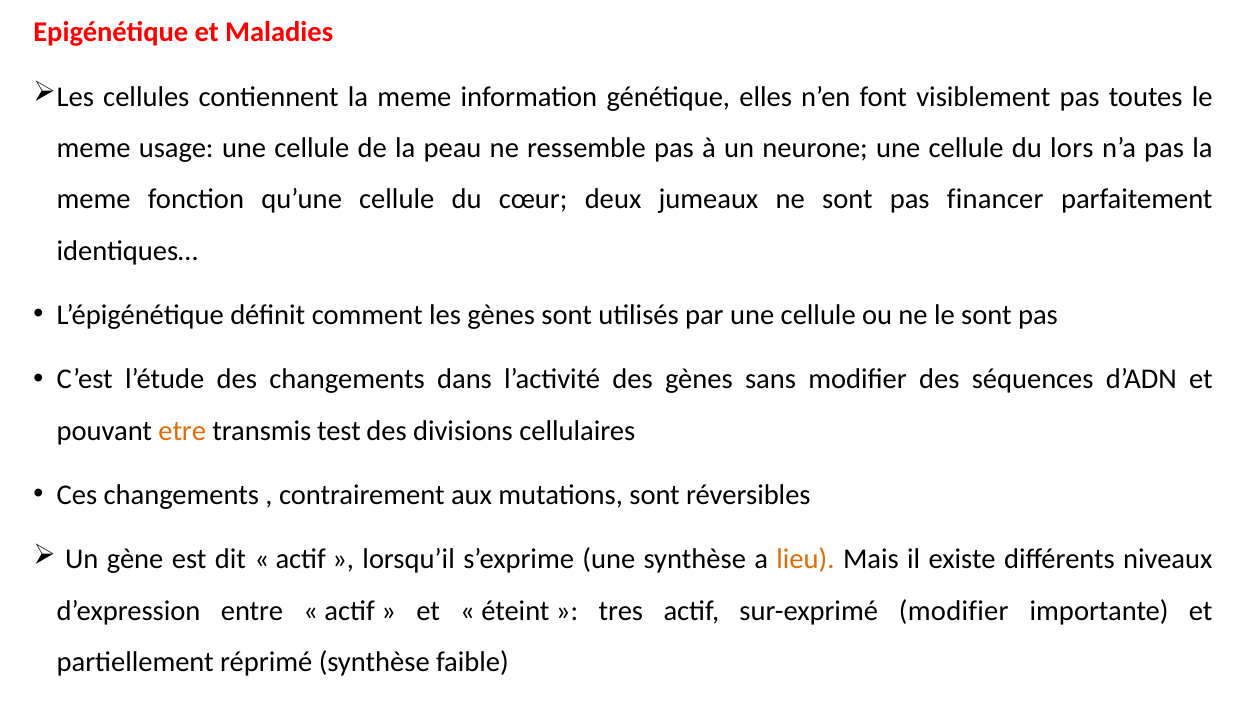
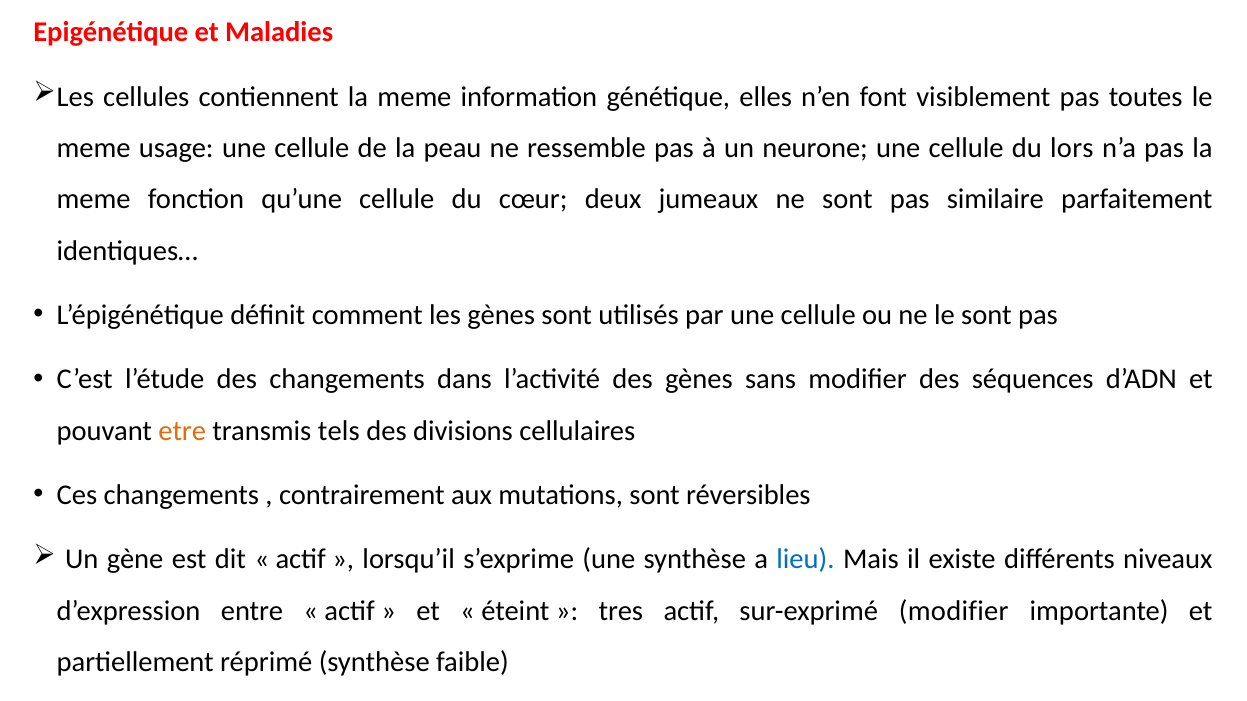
financer: financer -> similaire (995, 200)
test: test -> tels (339, 431)
lieu colour: orange -> blue (805, 560)
